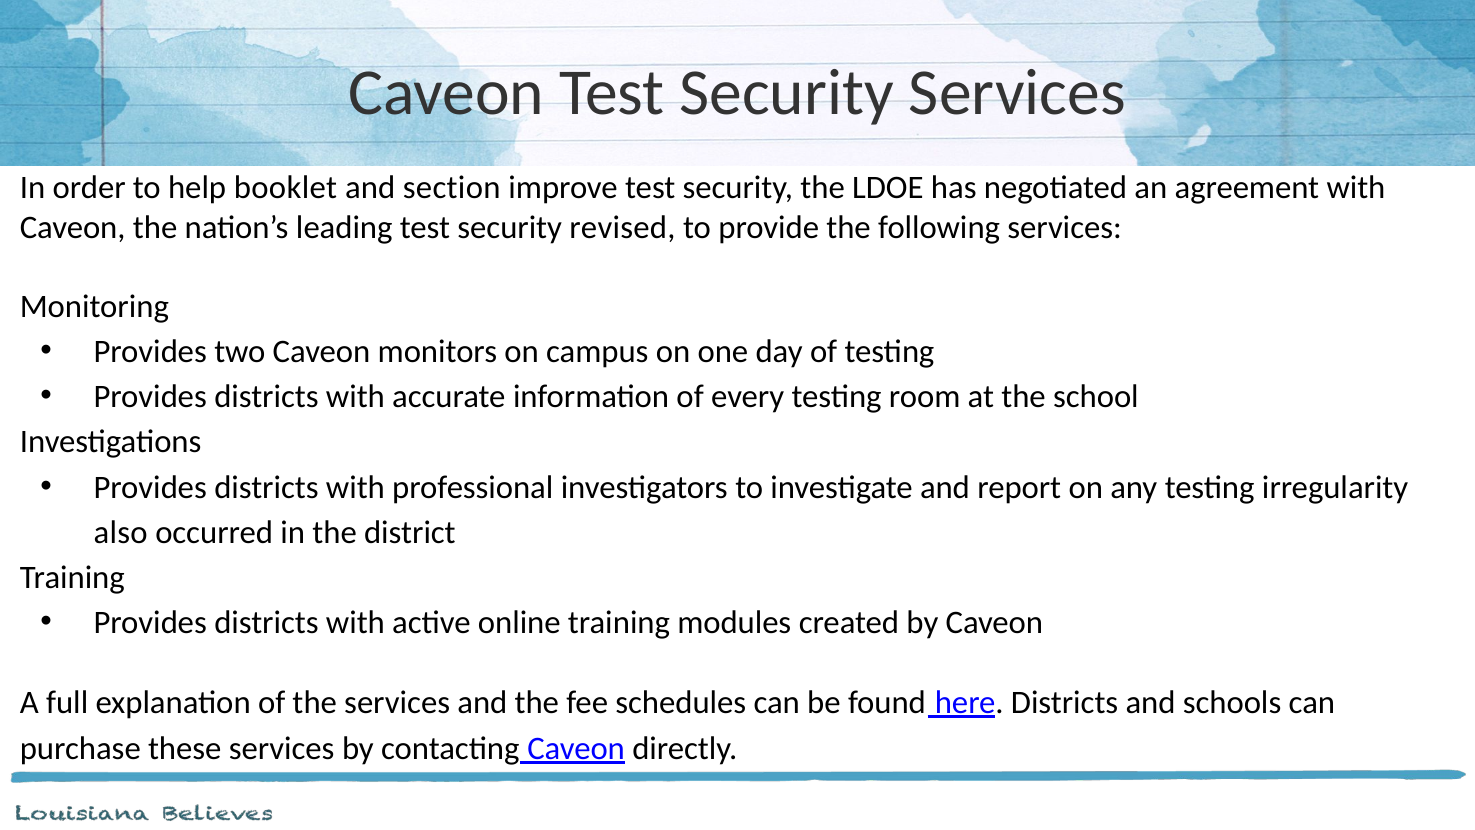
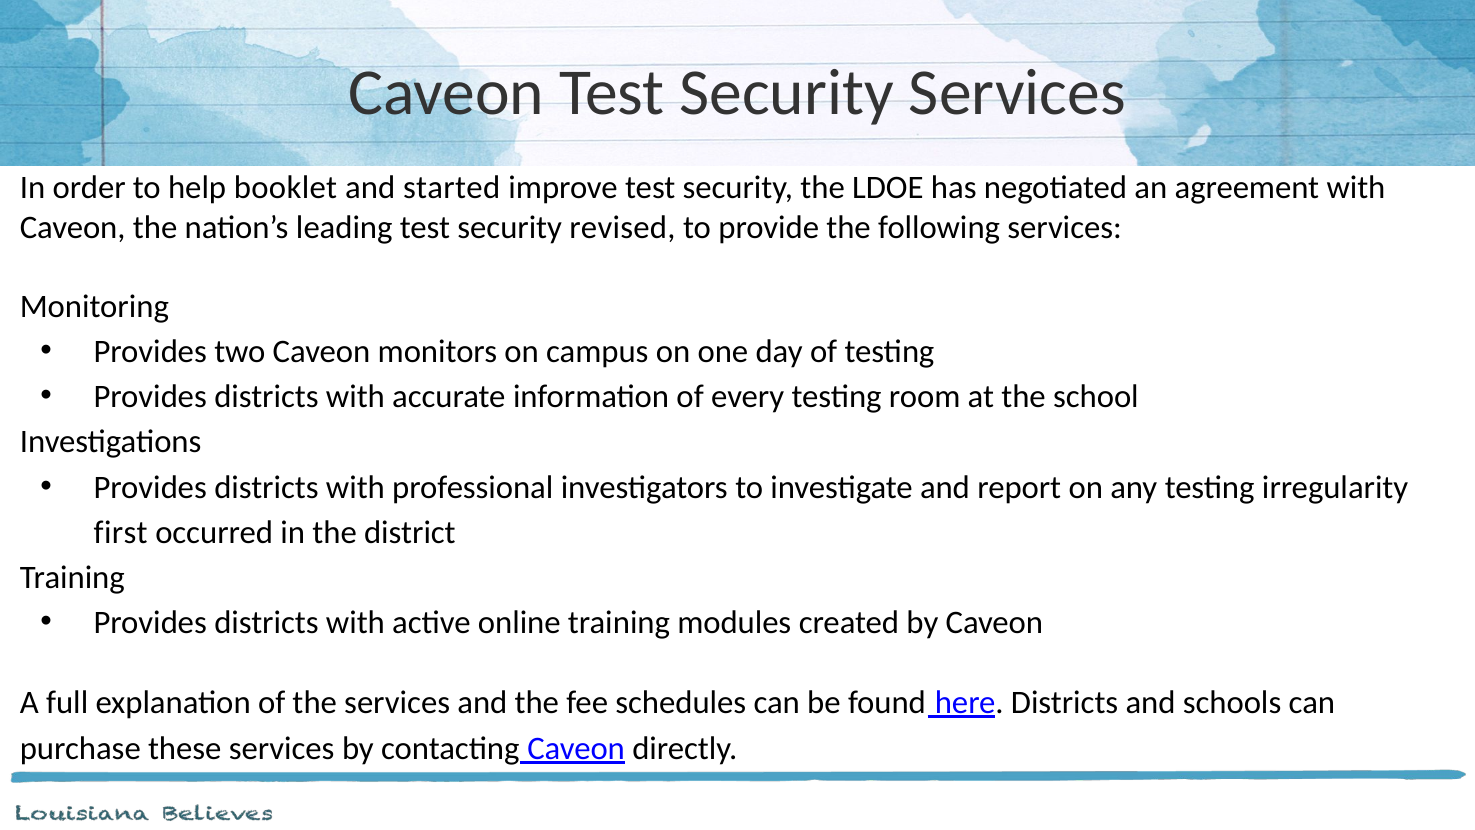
section: section -> started (452, 188)
also: also -> first (121, 532)
